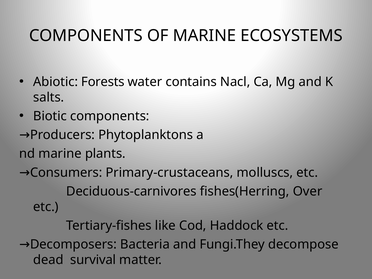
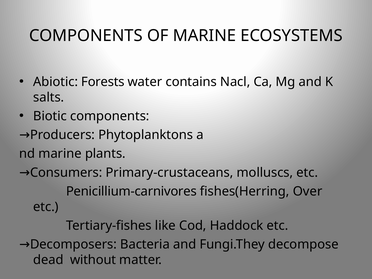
Deciduous-carnivores: Deciduous-carnivores -> Penicillium-carnivores (131, 191)
survival: survival -> without (93, 260)
